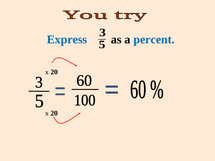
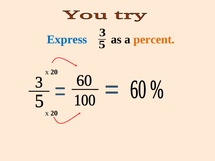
percent colour: blue -> orange (154, 40)
